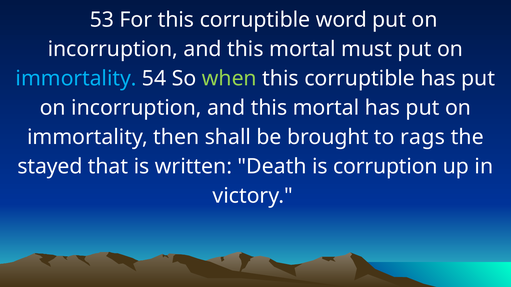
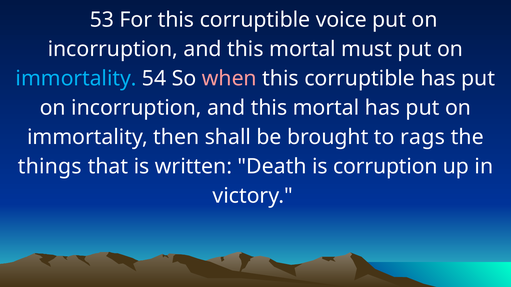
word: word -> voice (341, 20)
when colour: light green -> pink (229, 79)
stayed: stayed -> things (50, 167)
